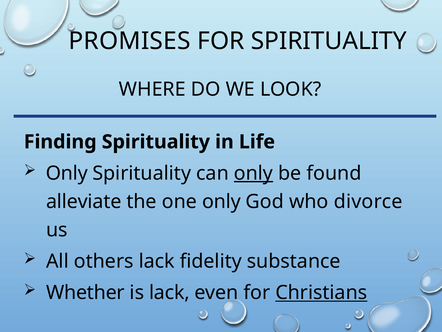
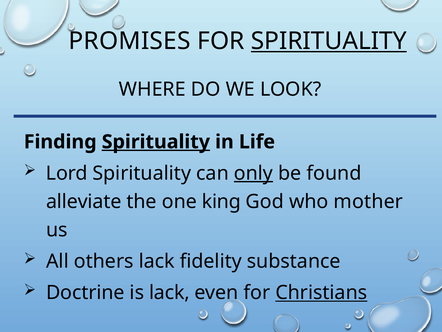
SPIRITUALITY underline: none -> present (329, 41)
Spirituality underline: none -> present (156, 142)
Only: Only -> Lord (67, 173)
one only: only -> king (221, 201)
divorce: divorce -> mother (368, 201)
Whether: Whether -> Doctrine (85, 292)
